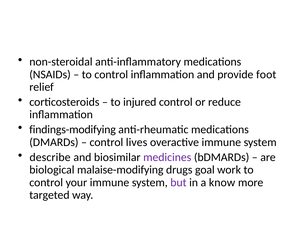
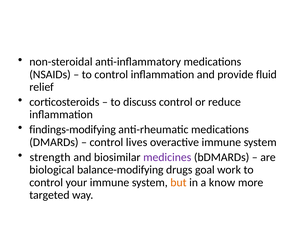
foot: foot -> fluid (266, 75)
injured: injured -> discuss (140, 102)
describe: describe -> strength (50, 158)
malaise-modifying: malaise-modifying -> balance-modifying (120, 170)
but colour: purple -> orange (178, 183)
